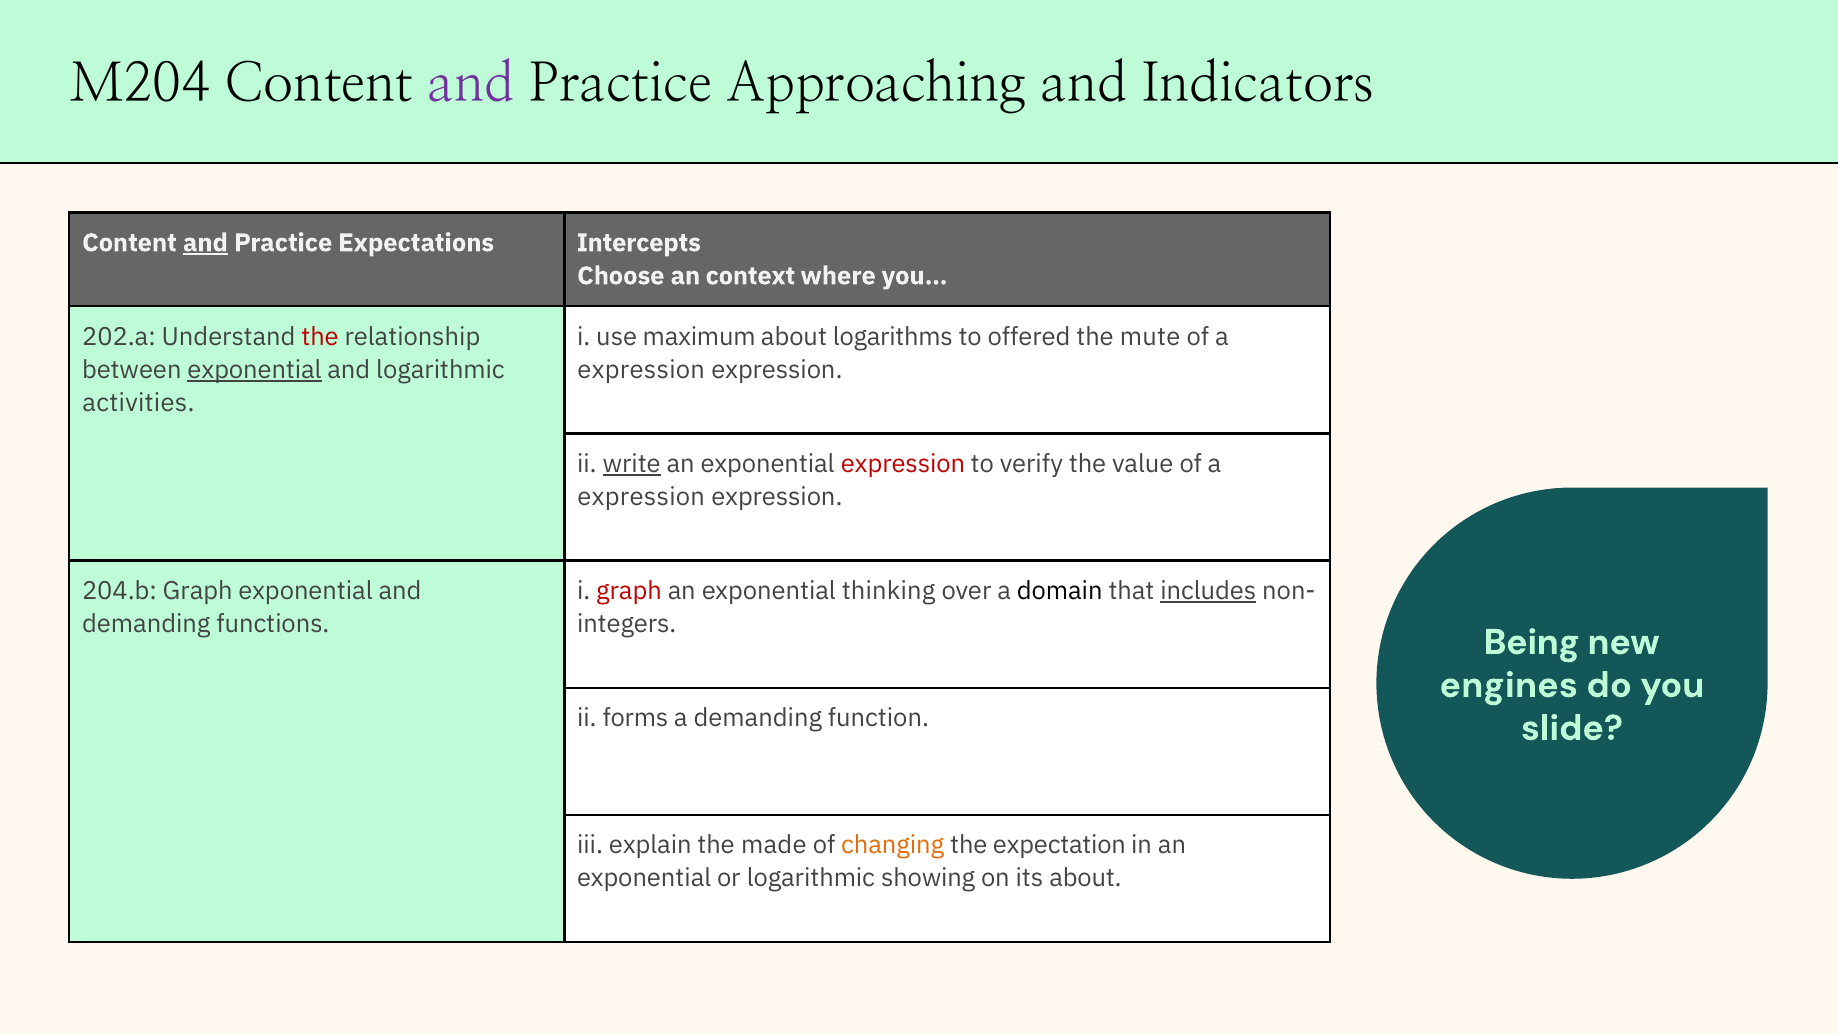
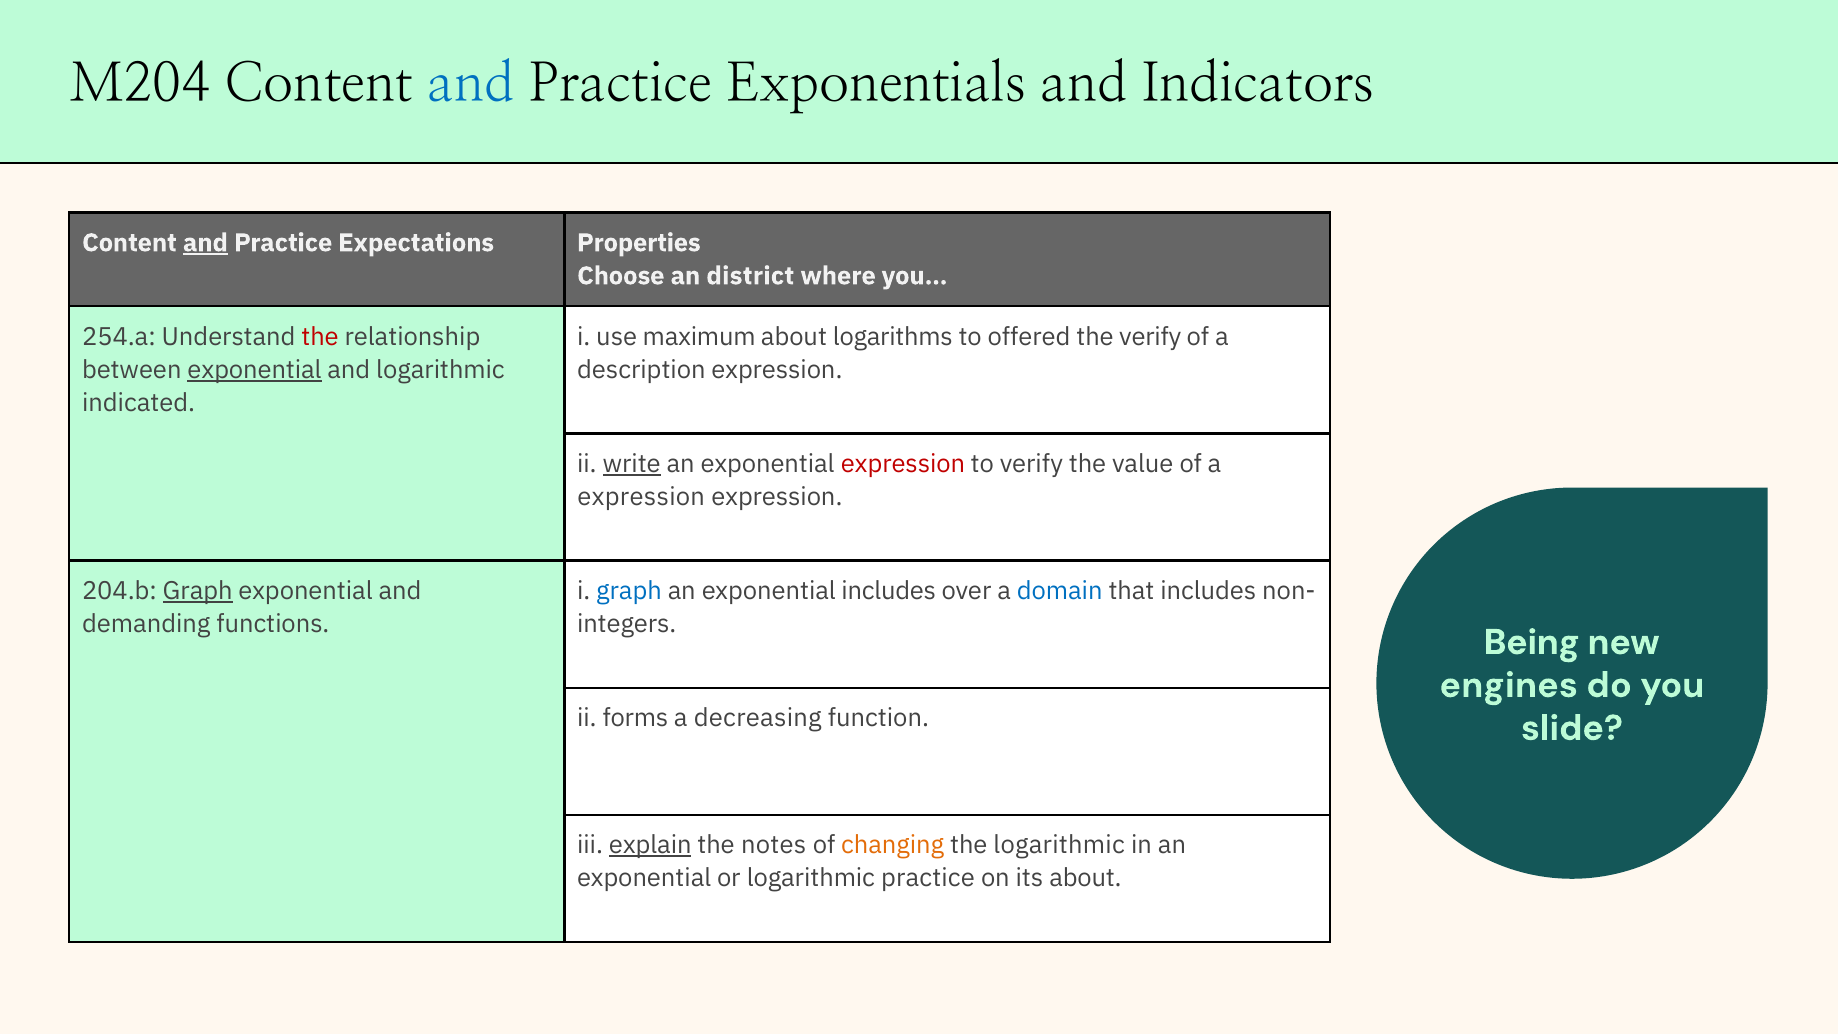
and colour: purple -> blue (471, 84)
Approaching: Approaching -> Exponentials (876, 84)
Intercepts: Intercepts -> Properties (639, 243)
context: context -> district (750, 276)
202.a: 202.a -> 254.a (119, 337)
the mute: mute -> verify (1150, 337)
expression: expression -> description (641, 370)
activities: activities -> indicated (139, 403)
Graph underline: none -> present (198, 591)
graph colour: red -> blue (629, 591)
exponential thinking: thinking -> includes (889, 591)
domain colour: black -> blue (1060, 591)
includes underline: present -> none (1208, 591)
a demanding: demanding -> decreasing (758, 718)
explain underline: none -> present (650, 845)
made: made -> notes (774, 845)
the expectation: expectation -> logarithmic (1059, 845)
logarithmic showing: showing -> practice (928, 878)
